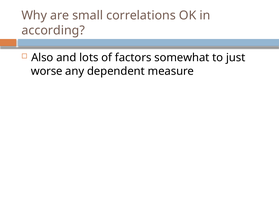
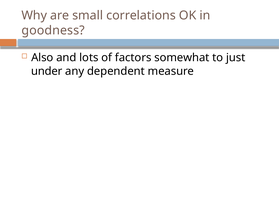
according: according -> goodness (53, 30)
worse: worse -> under (47, 71)
